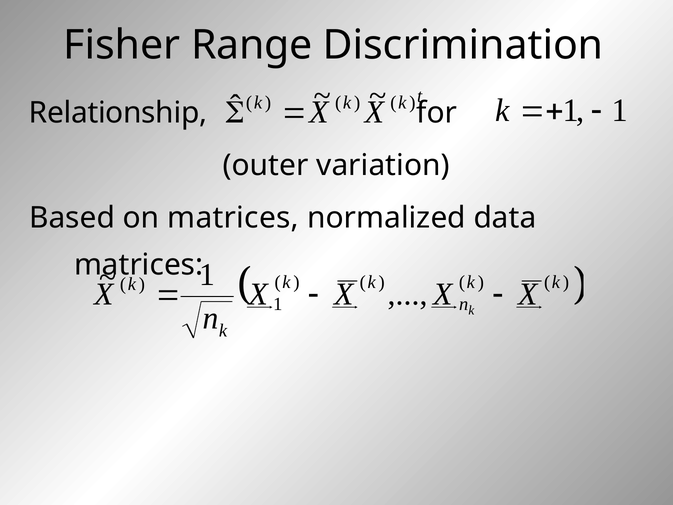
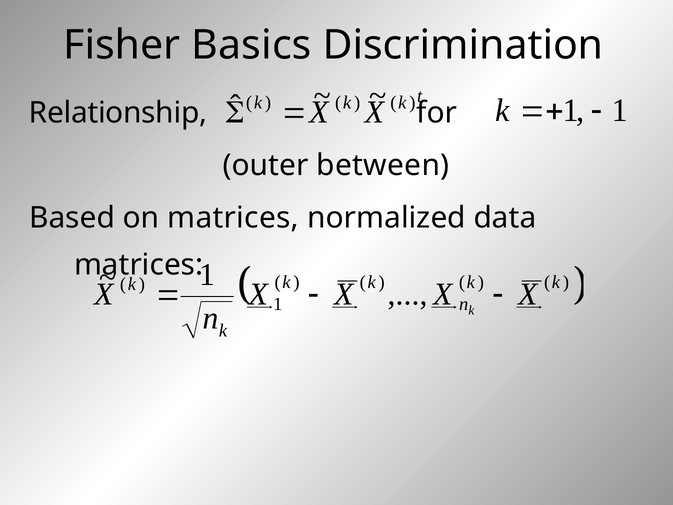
Range: Range -> Basics (251, 45)
variation: variation -> between (383, 165)
